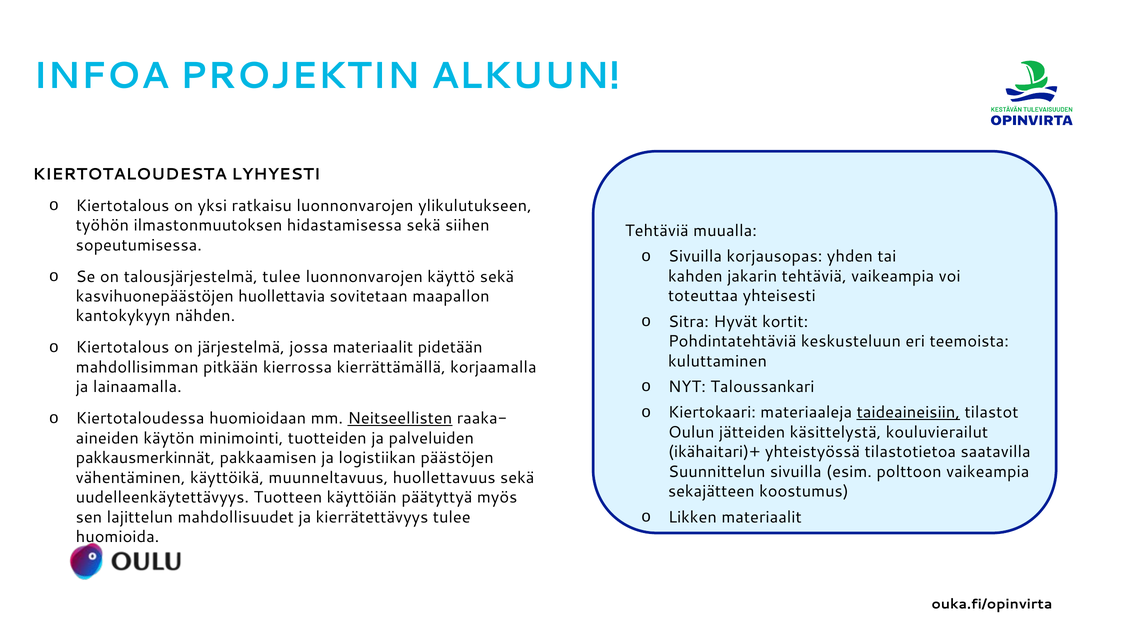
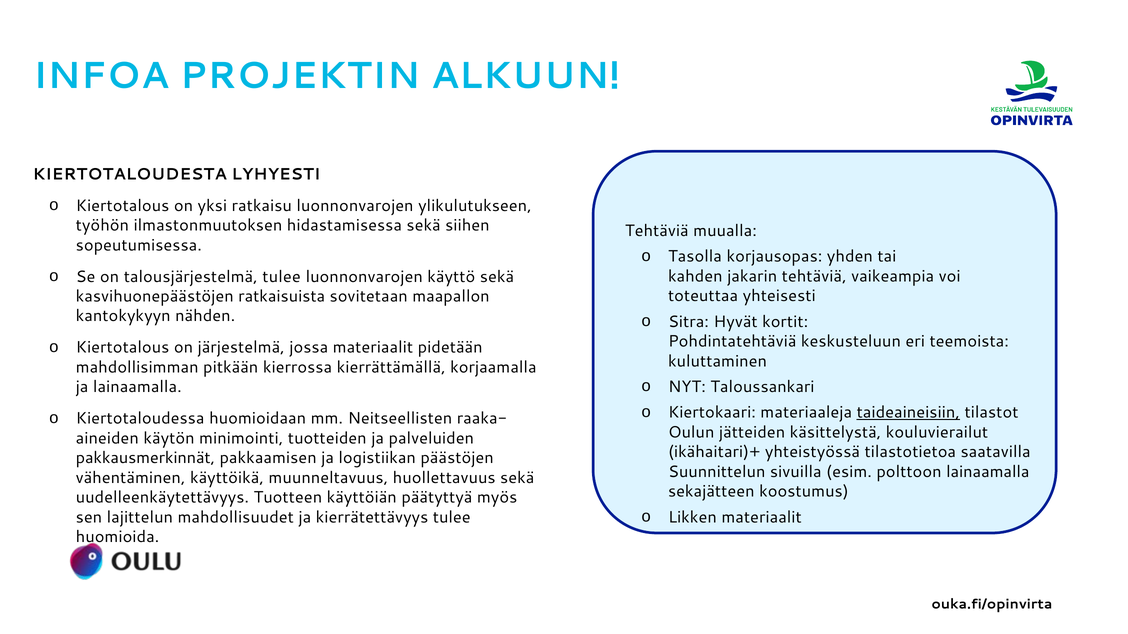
Sivuilla: Sivuilla -> Tasolla (695, 257)
huollettavia: huollettavia -> ratkaisuista (282, 297)
Neitseellisten underline: present -> none (400, 419)
polttoon vaikeampia: vaikeampia -> lainaamalla (988, 472)
